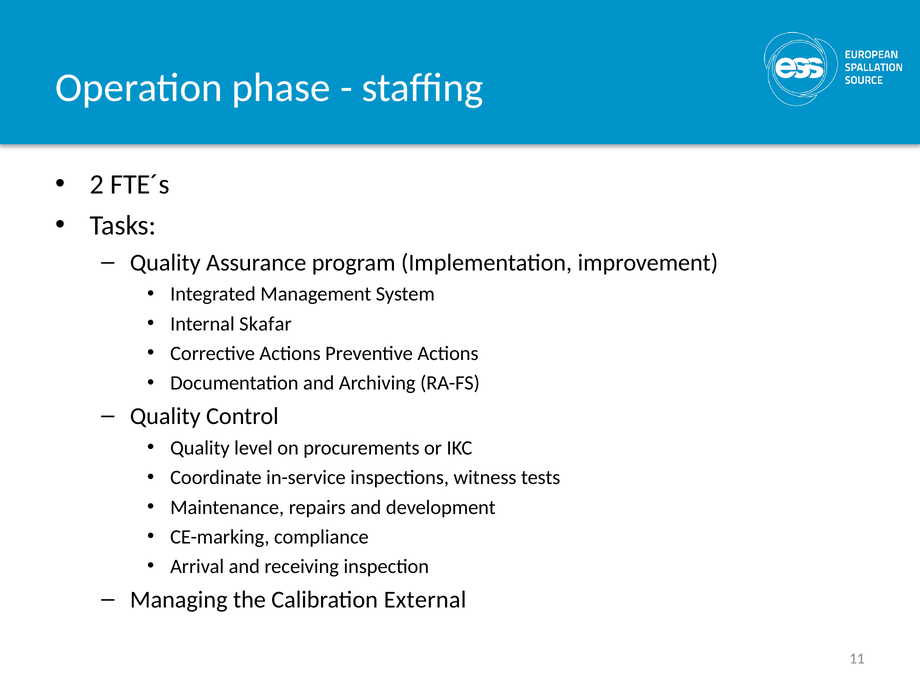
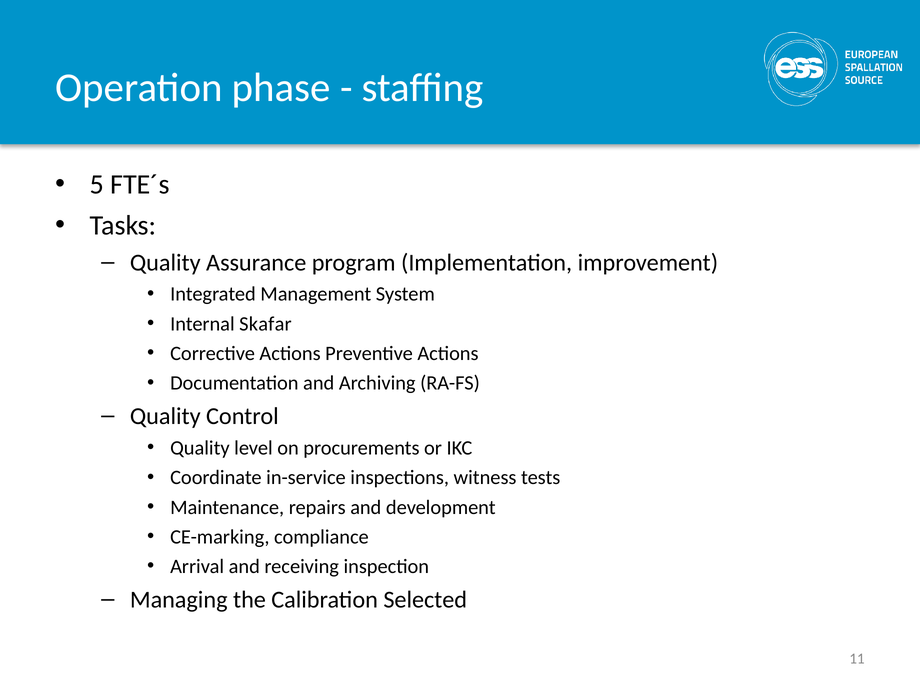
2: 2 -> 5 (97, 184)
External: External -> Selected (425, 600)
